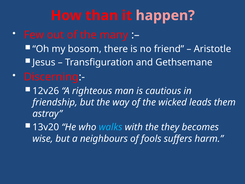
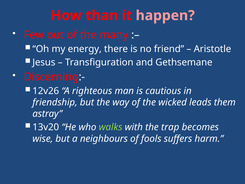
bosom: bosom -> energy (85, 49)
walks colour: light blue -> light green (111, 127)
they: they -> trap (170, 127)
